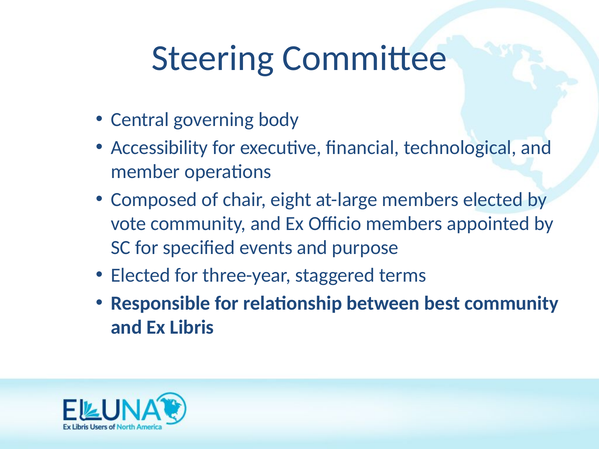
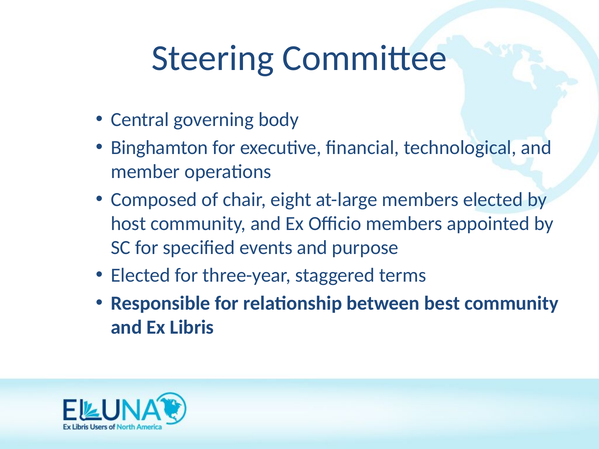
Accessibility: Accessibility -> Binghamton (159, 148)
vote: vote -> host (128, 224)
